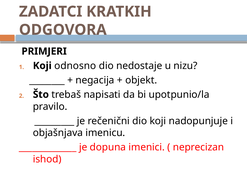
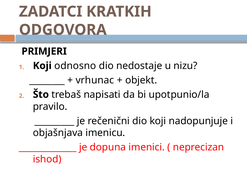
negacija: negacija -> vrhunac (95, 80)
